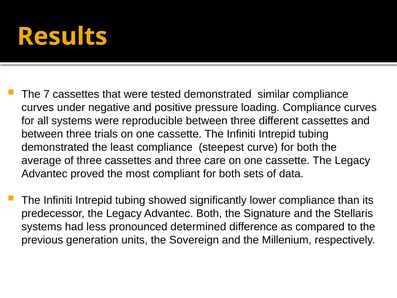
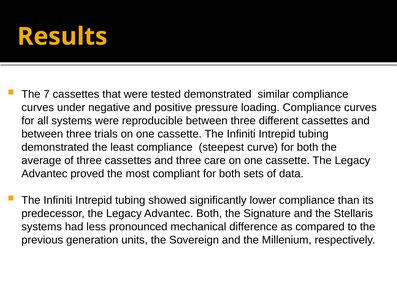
determined: determined -> mechanical (198, 226)
